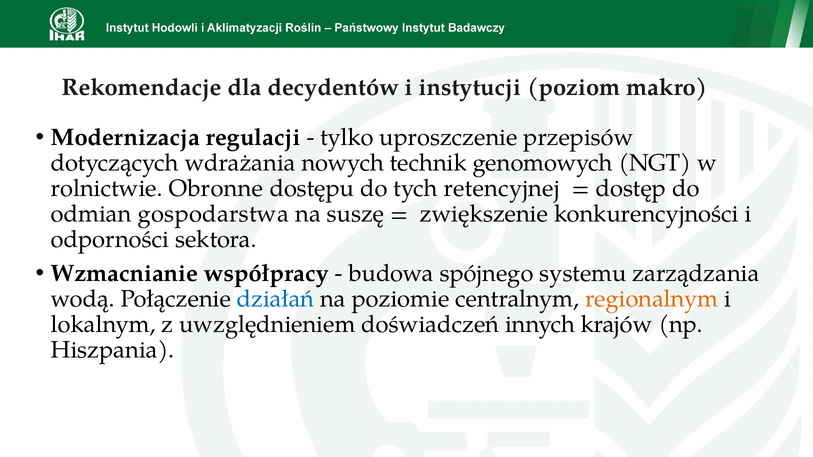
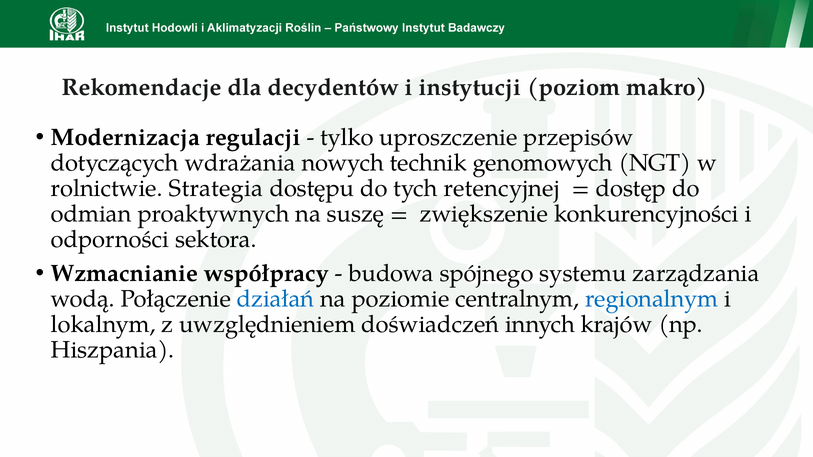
Obronne: Obronne -> Strategia (216, 189)
gospodarstwa: gospodarstwa -> proaktywnych (213, 214)
regionalnym colour: orange -> blue (652, 299)
